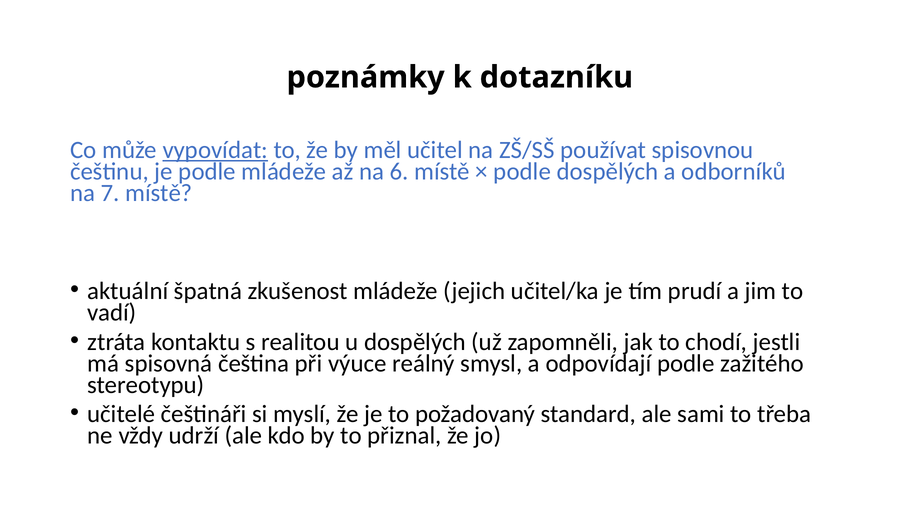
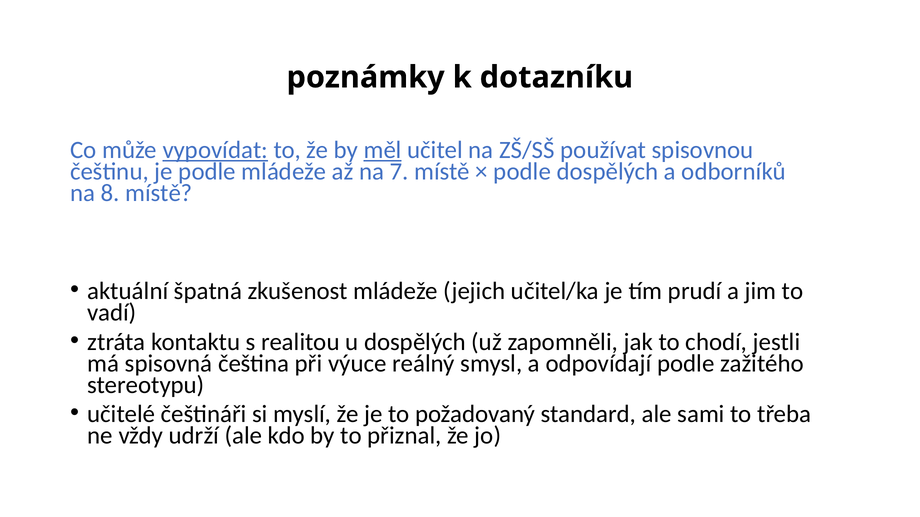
měl underline: none -> present (383, 150)
6: 6 -> 7 (399, 172)
7: 7 -> 8 (110, 193)
